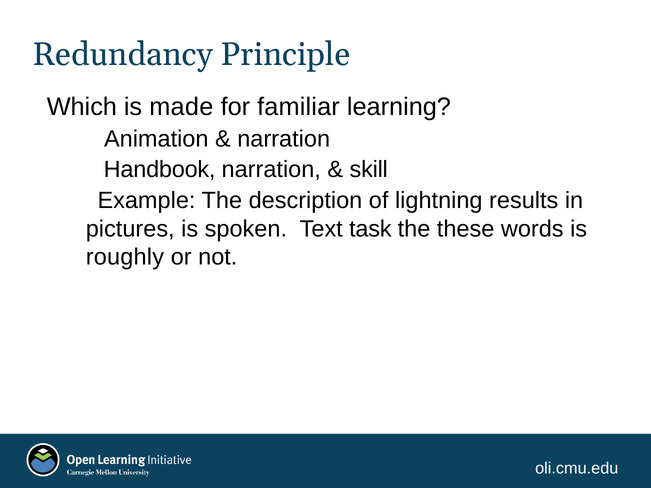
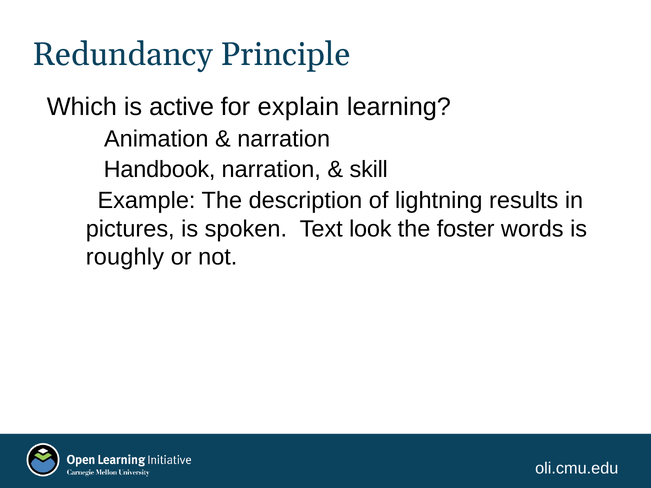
made: made -> active (182, 107)
familiar: familiar -> explain (298, 107)
task: task -> look (370, 229)
these: these -> foster (466, 229)
